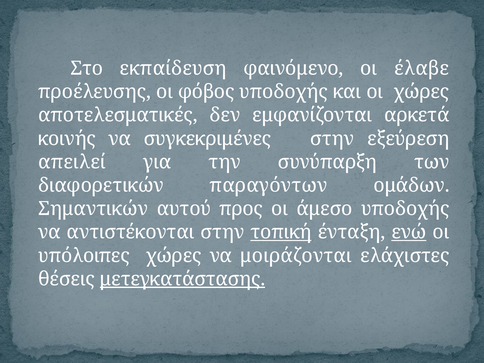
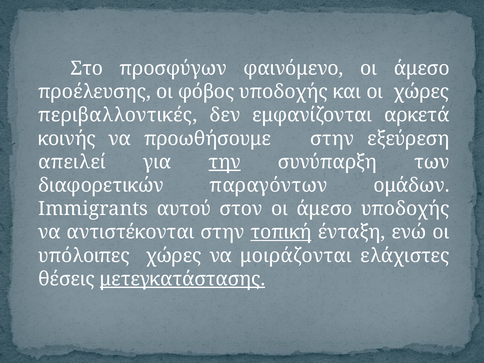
εκπαίδευση: εκπαίδευση -> προσφύγων (173, 68)
φαινόμενο οι έλαβε: έλαβε -> άμεσο (422, 68)
αποτελεσματικές: αποτελεσματικές -> περιβαλλοντικές (118, 115)
συγκεκριμένες: συγκεκριμένες -> προωθήσουμε (208, 139)
την underline: none -> present (225, 162)
Σημαντικών: Σημαντικών -> Immigrants (93, 209)
προς: προς -> στον (241, 209)
ενώ underline: present -> none (409, 232)
